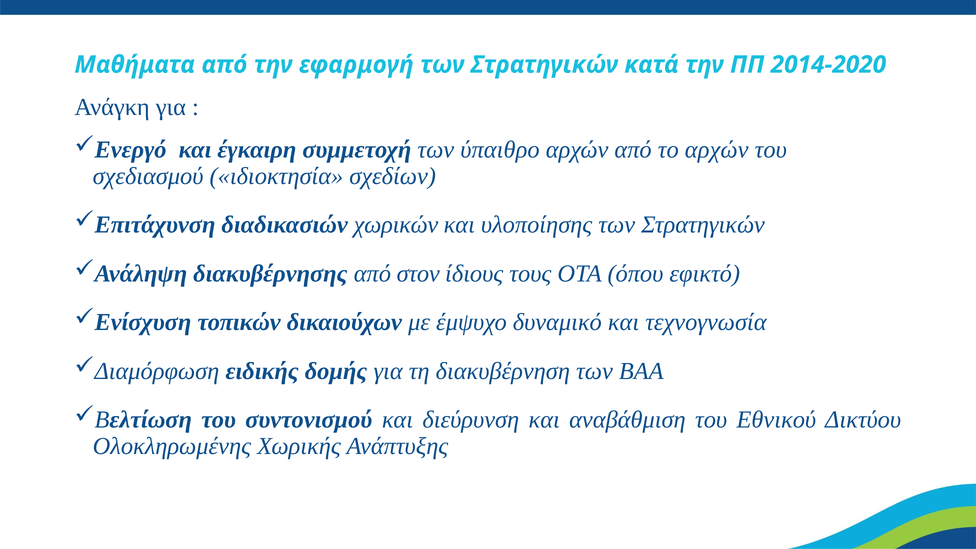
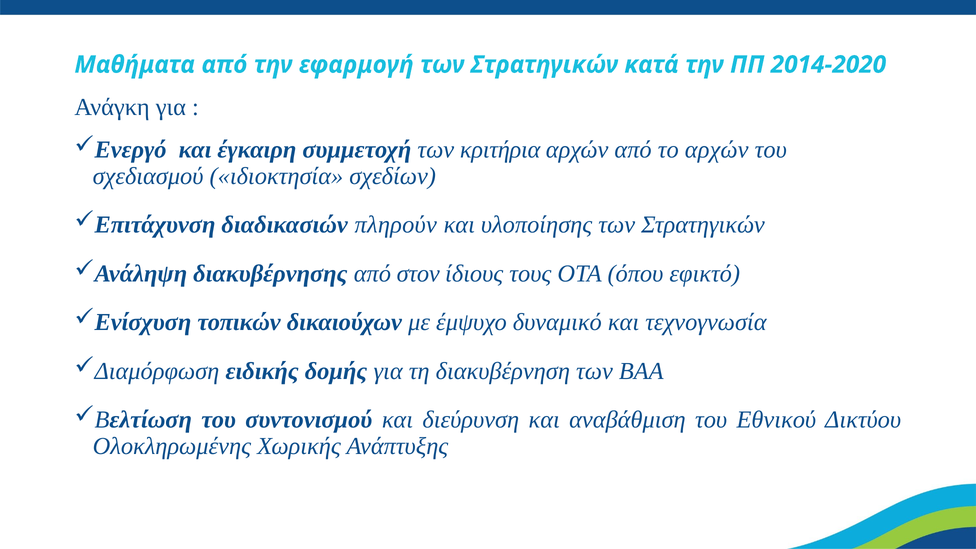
ύπαιθρο: ύπαιθρο -> κριτήρια (500, 150)
χωρικών: χωρικών -> πληρούν (396, 225)
